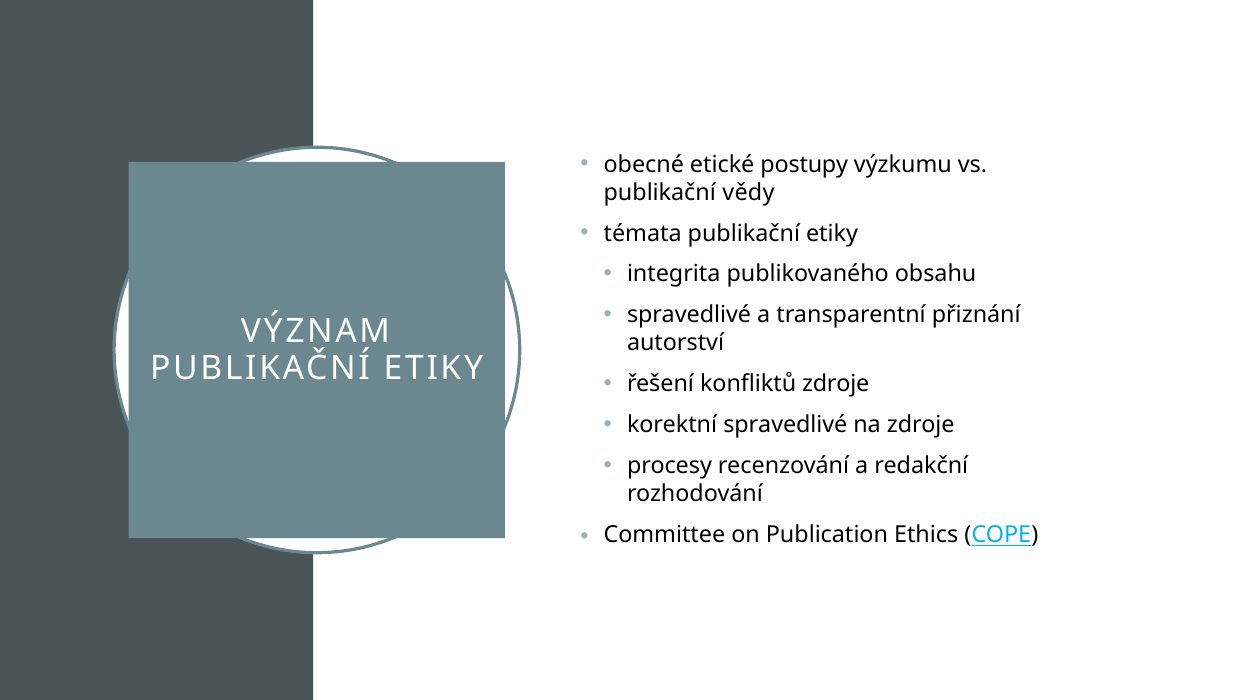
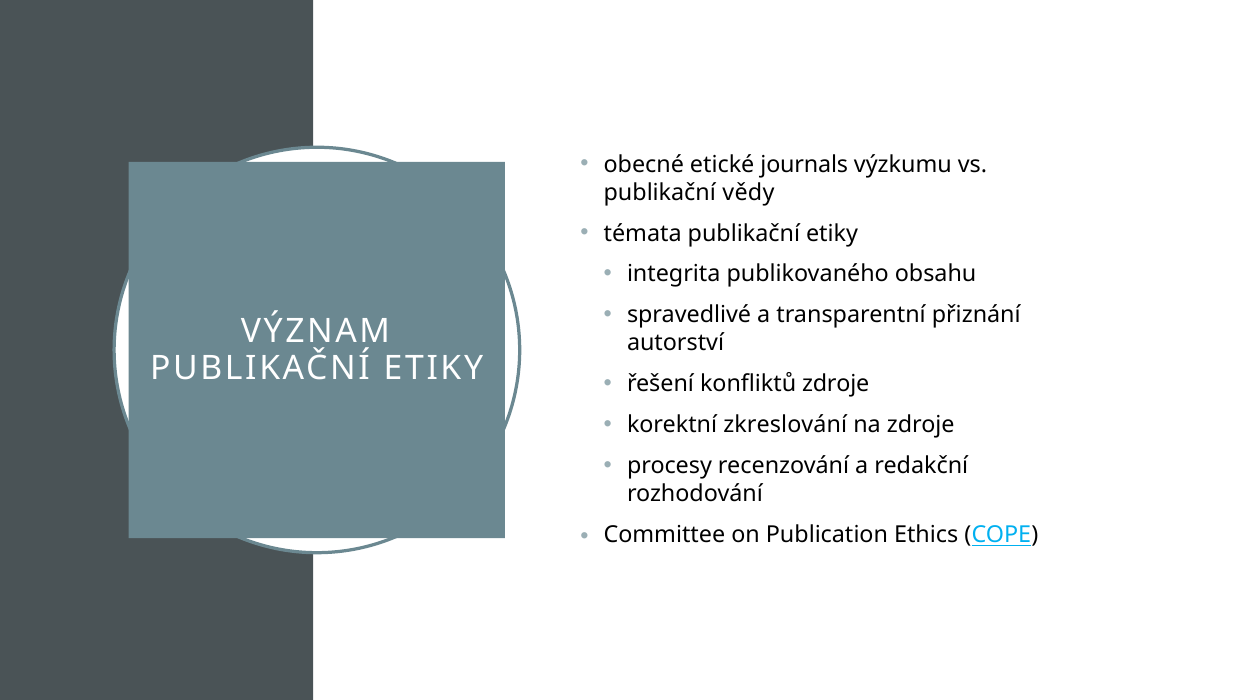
postupy: postupy -> journals (804, 164)
korektní spravedlivé: spravedlivé -> zkreslování (785, 425)
